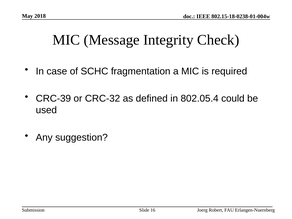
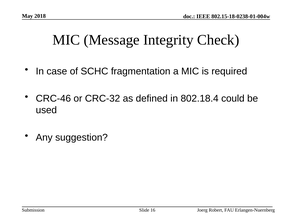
CRC-39: CRC-39 -> CRC-46 (53, 99)
802.05.4: 802.05.4 -> 802.18.4 (200, 99)
